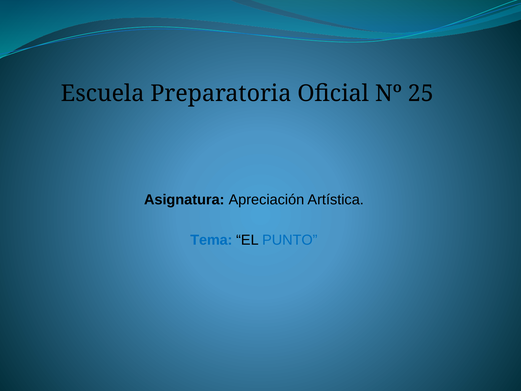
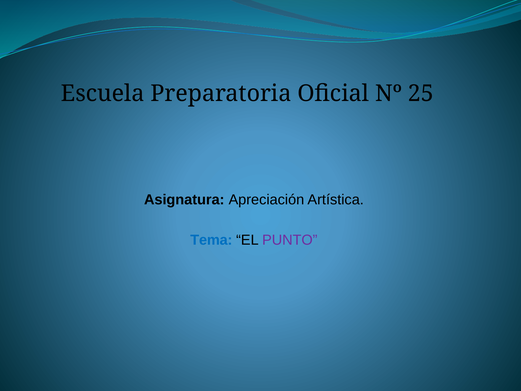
PUNTO colour: blue -> purple (290, 240)
